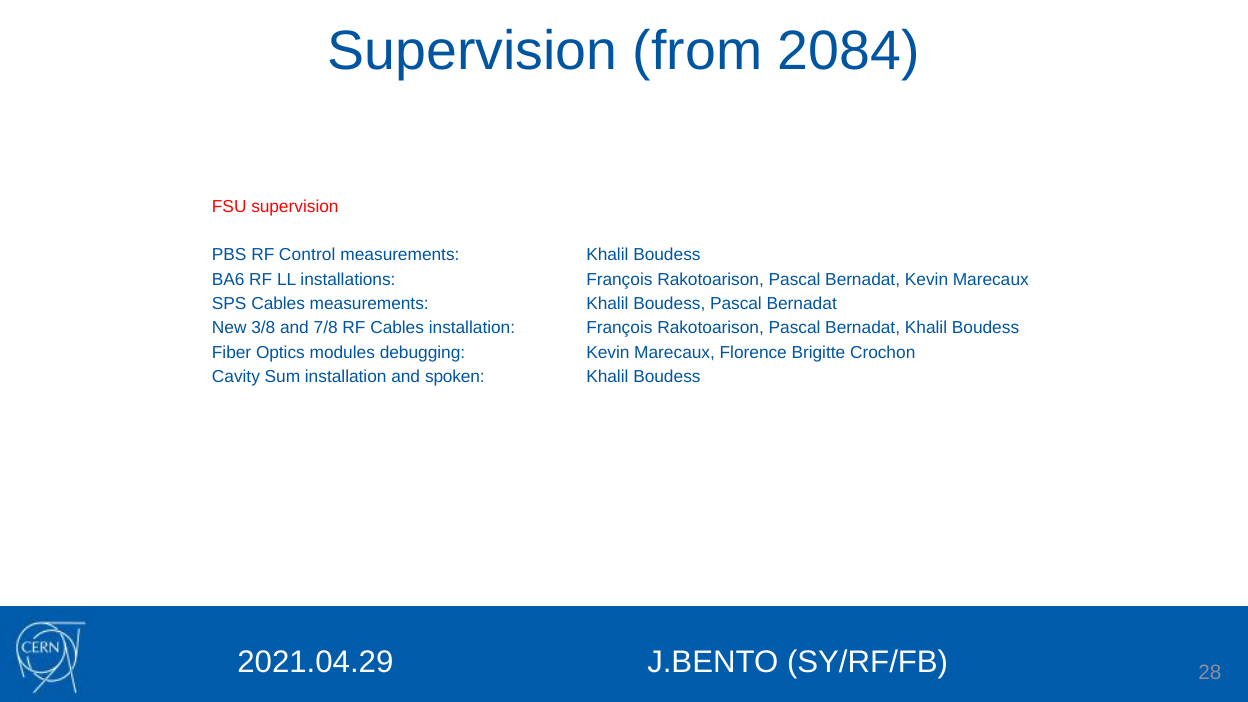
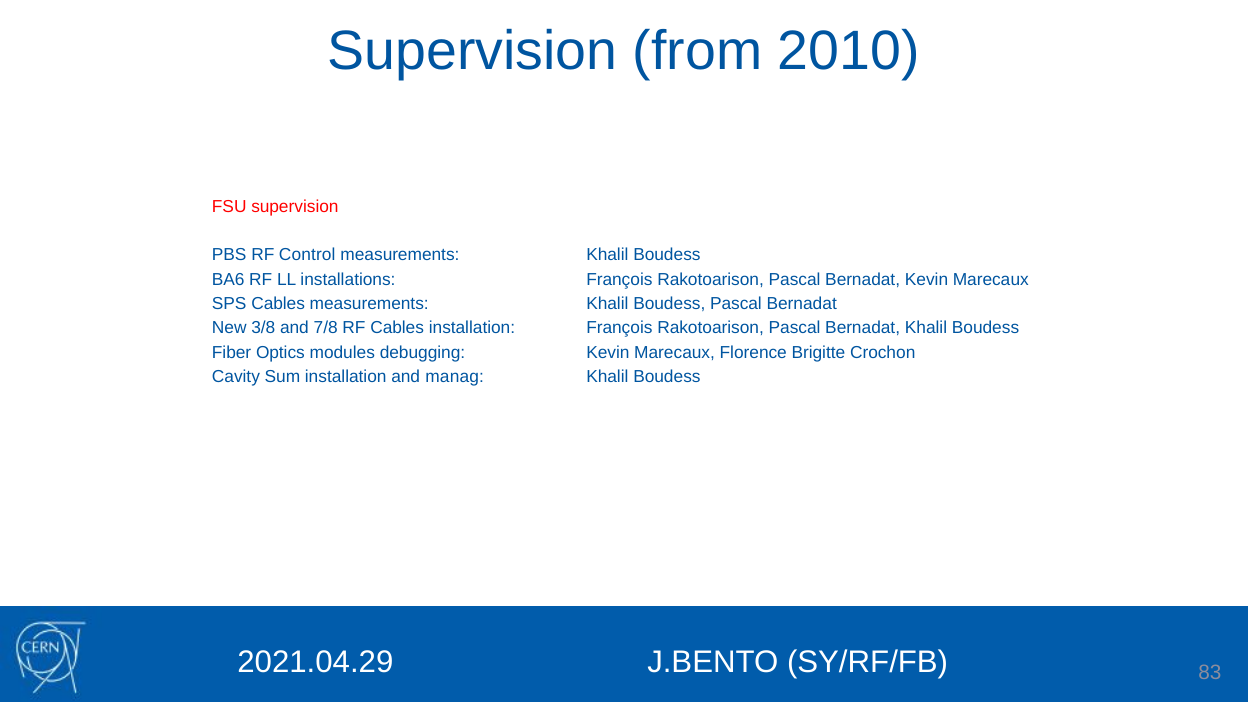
2084: 2084 -> 2010 (849, 51)
spoken: spoken -> manag (455, 377)
28: 28 -> 83 (1210, 672)
